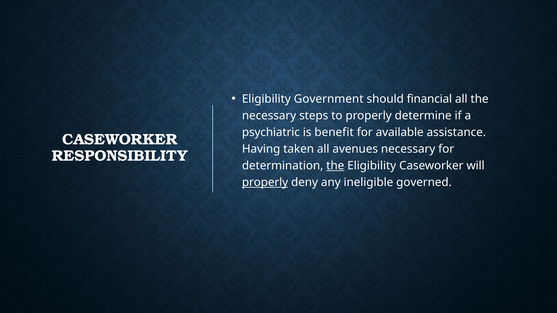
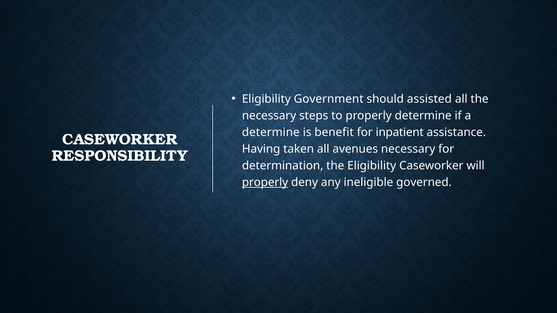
financial: financial -> assisted (429, 99)
psychiatric: psychiatric -> determine (271, 132)
available: available -> inpatient (400, 132)
the underline: present -> none (335, 166)
